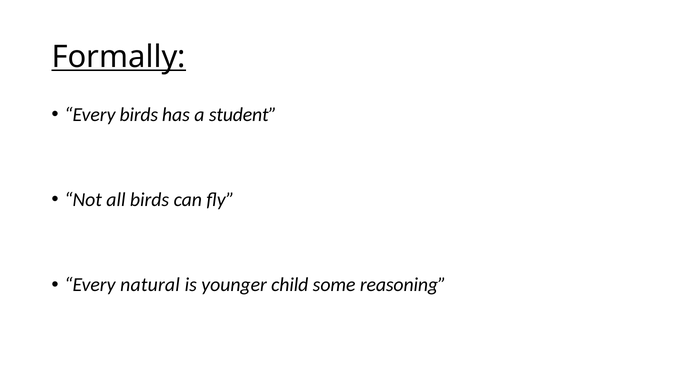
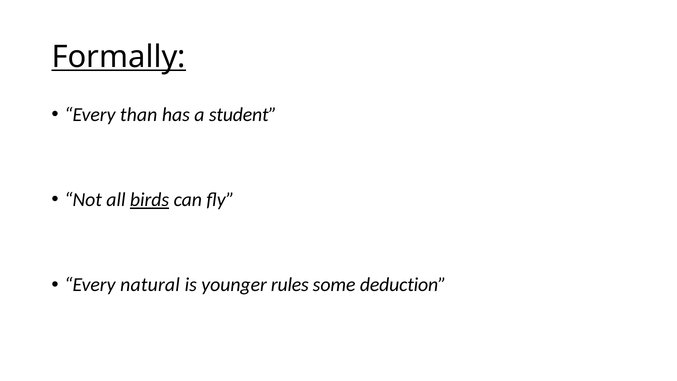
Every birds: birds -> than (139, 114)
birds underline: none -> present (150, 200)
child: child -> rules (290, 285)
reasoning: reasoning -> deduction (403, 285)
